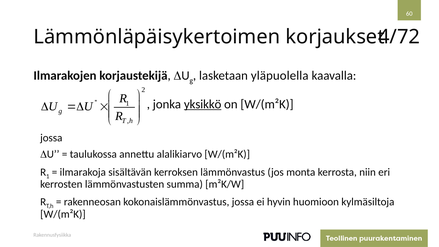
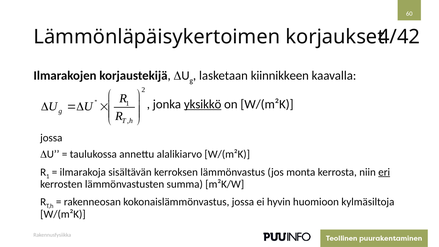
4/72: 4/72 -> 4/42 (399, 37)
yläpuolella: yläpuolella -> kiinnikkeen (280, 76)
eri underline: none -> present (384, 172)
